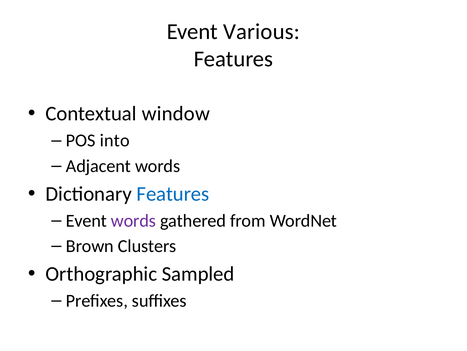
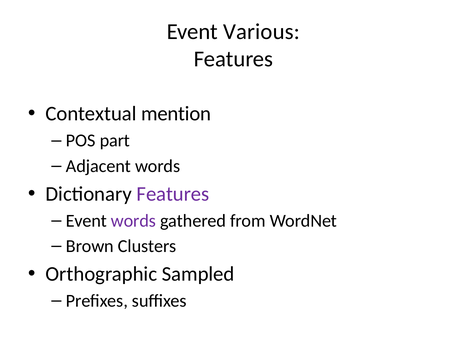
window: window -> mention (176, 114)
into: into -> part (115, 140)
Features colour: blue -> purple (173, 194)
